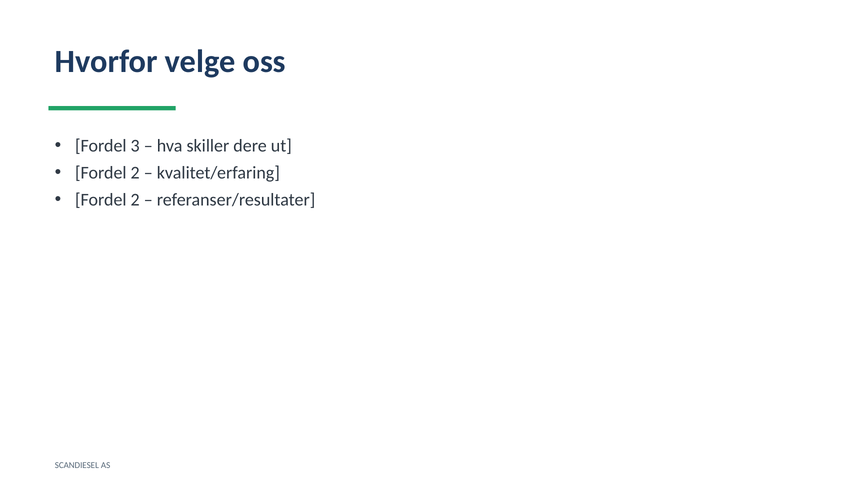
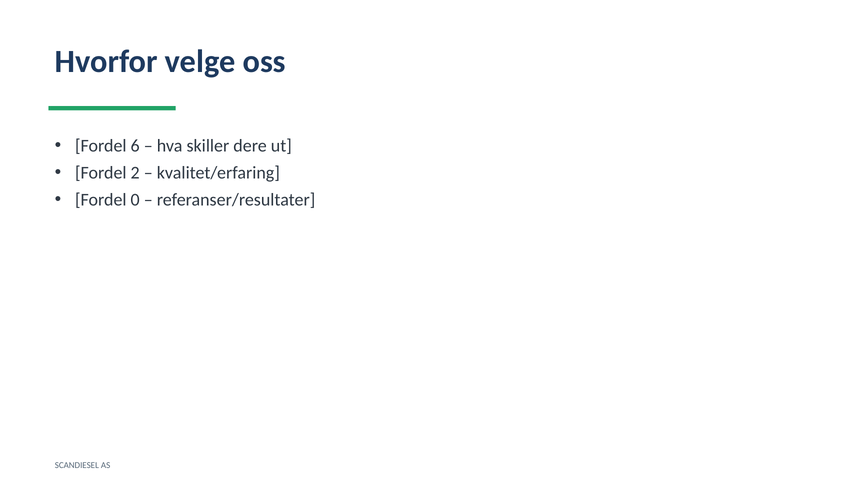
3: 3 -> 6 (135, 146)
2: 2 -> 0 (135, 200)
